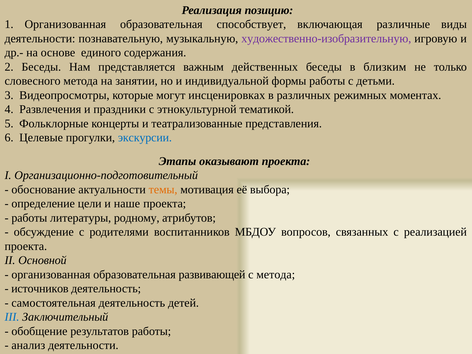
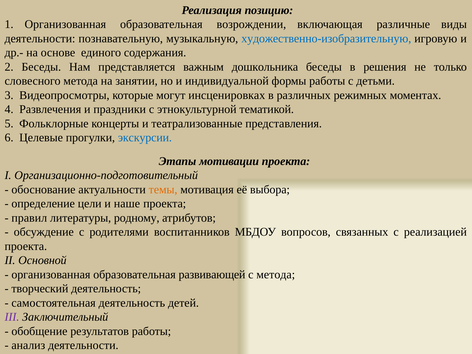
способствует: способствует -> возрождении (251, 24)
художественно-изобразительную colour: purple -> blue (326, 39)
действенных: действенных -> дошкольника (265, 67)
близким: близким -> решения (385, 67)
оказывают: оказывают -> мотивации (229, 161)
работы: работы -> правил (29, 218)
источников: источников -> творческий (40, 289)
III colour: blue -> purple (12, 317)
